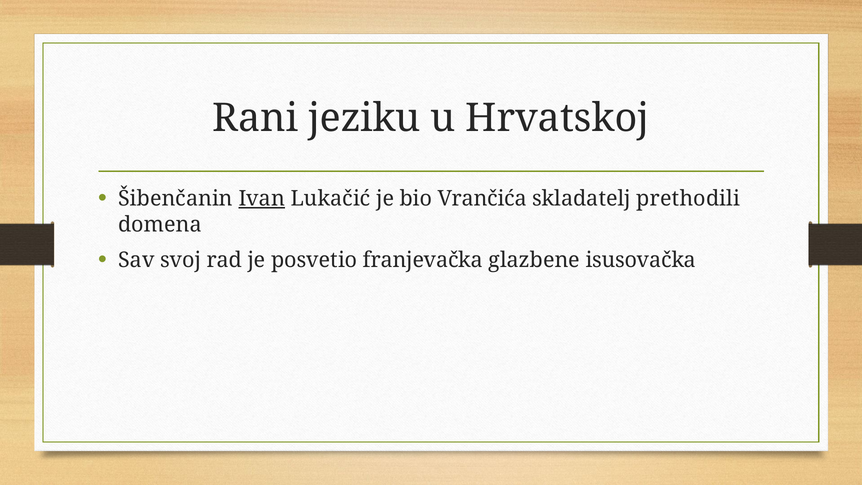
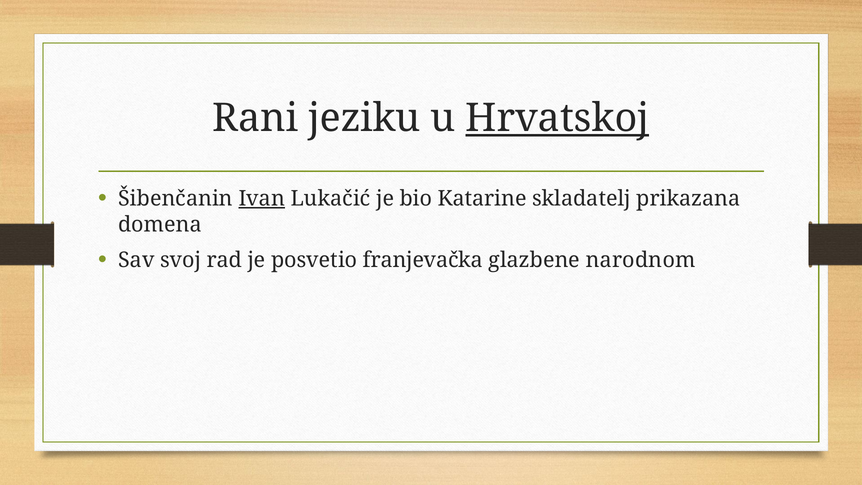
Hrvatskoj underline: none -> present (557, 118)
Vrančića: Vrančića -> Katarine (482, 198)
prethodili: prethodili -> prikazana (688, 198)
isusovačka: isusovačka -> narodnom (641, 260)
